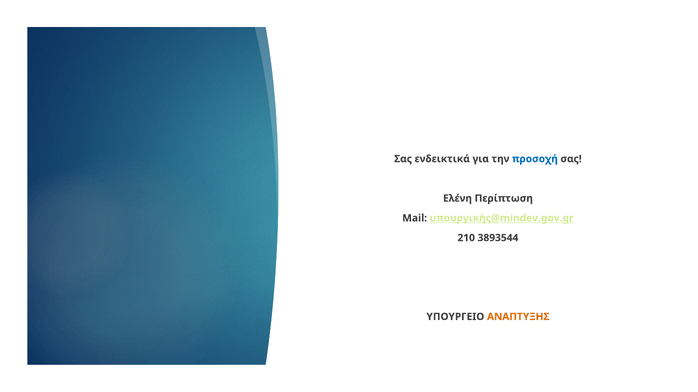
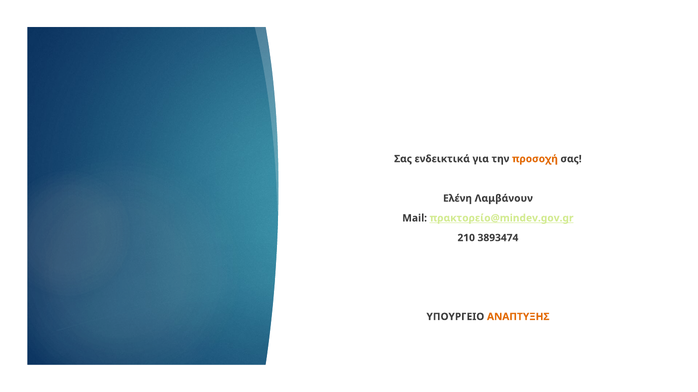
προσοχή colour: blue -> orange (535, 159)
Περίπτωση: Περίπτωση -> Λαμβάνουν (504, 199)
υπουργικής@mindev.gov.gr: υπουργικής@mindev.gov.gr -> πρακτορείο@mindev.gov.gr (502, 218)
3893544: 3893544 -> 3893474 (498, 238)
